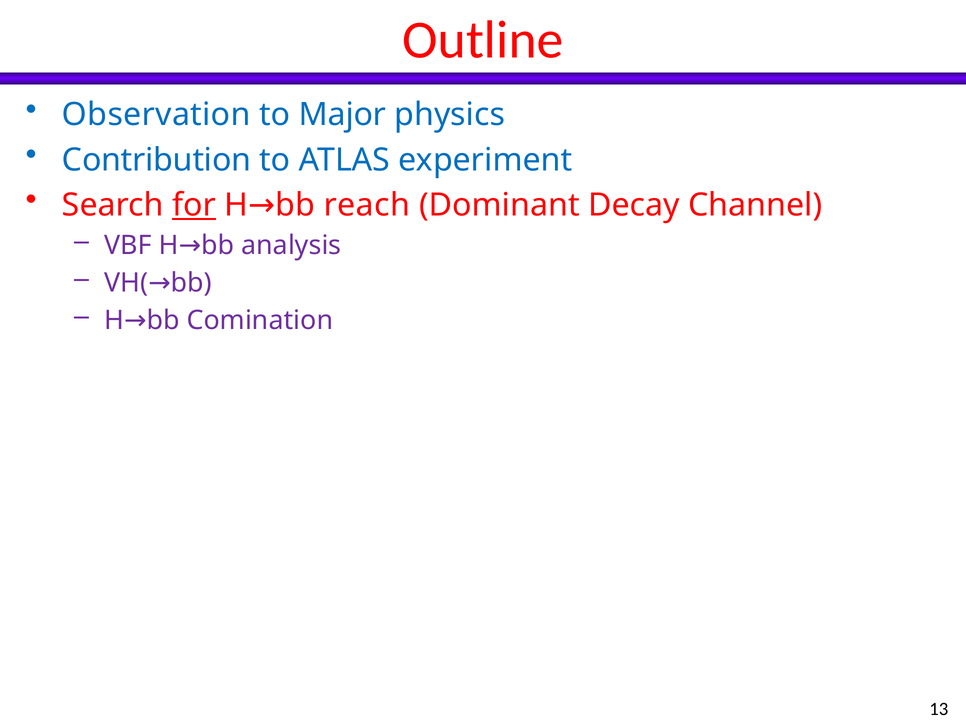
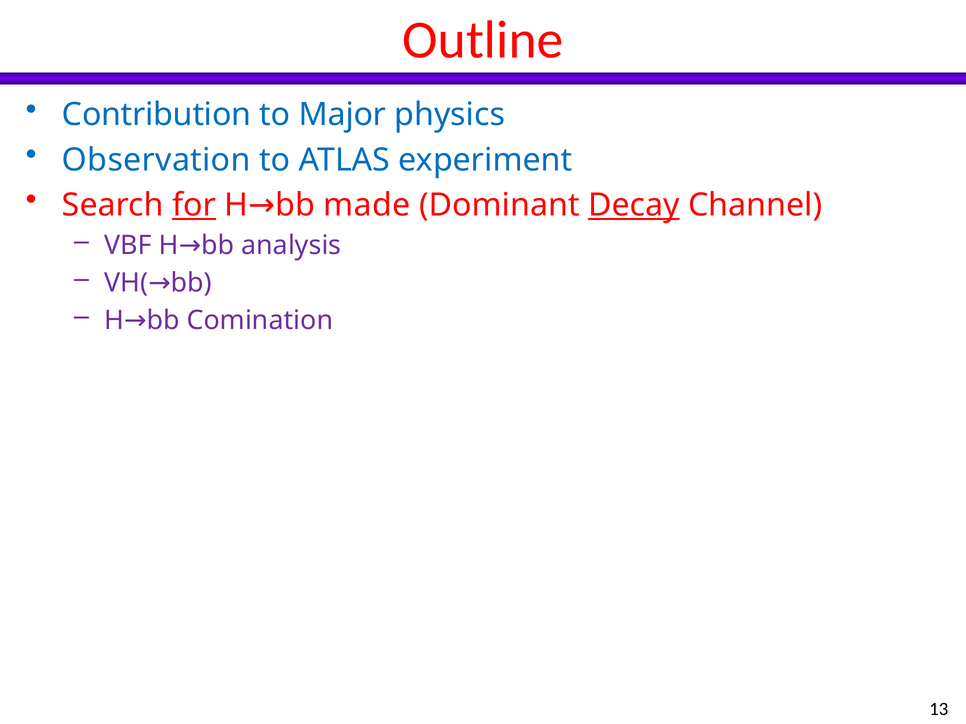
Observation: Observation -> Contribution (157, 115)
Contribution: Contribution -> Observation (156, 160)
reach: reach -> made (367, 205)
Decay underline: none -> present (634, 205)
